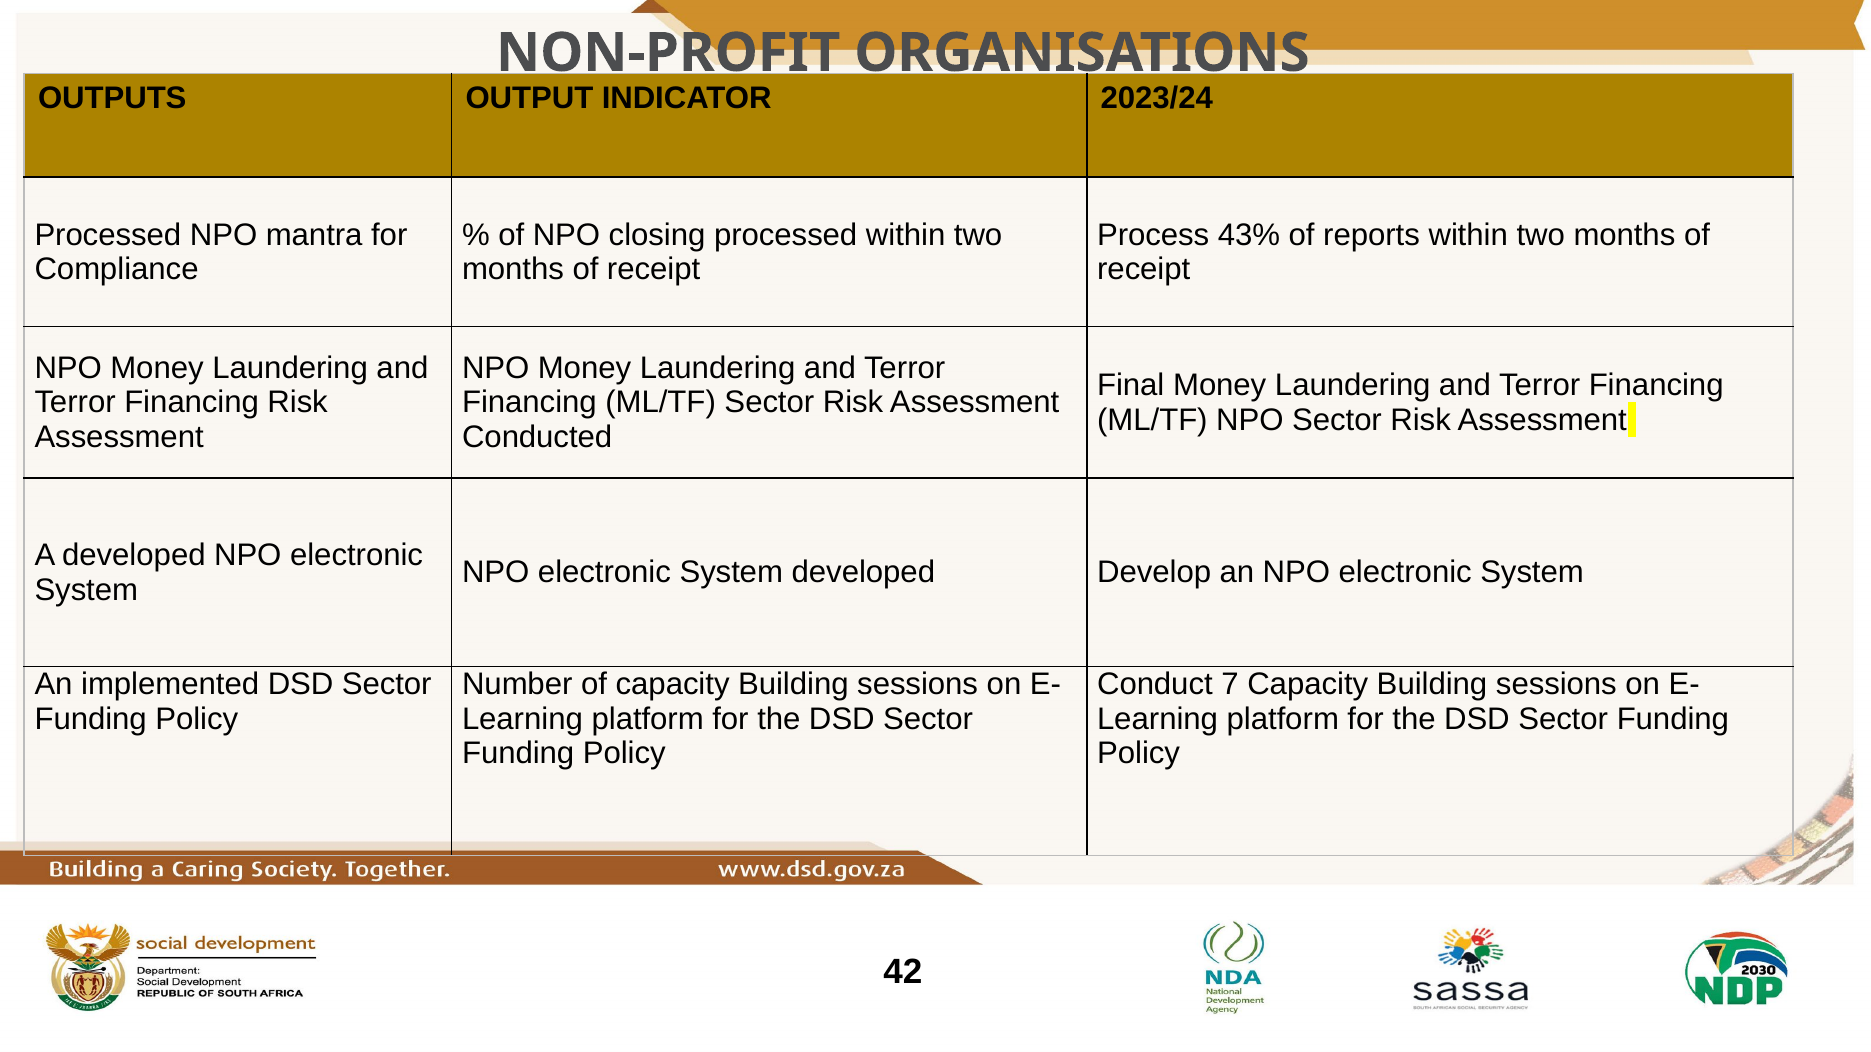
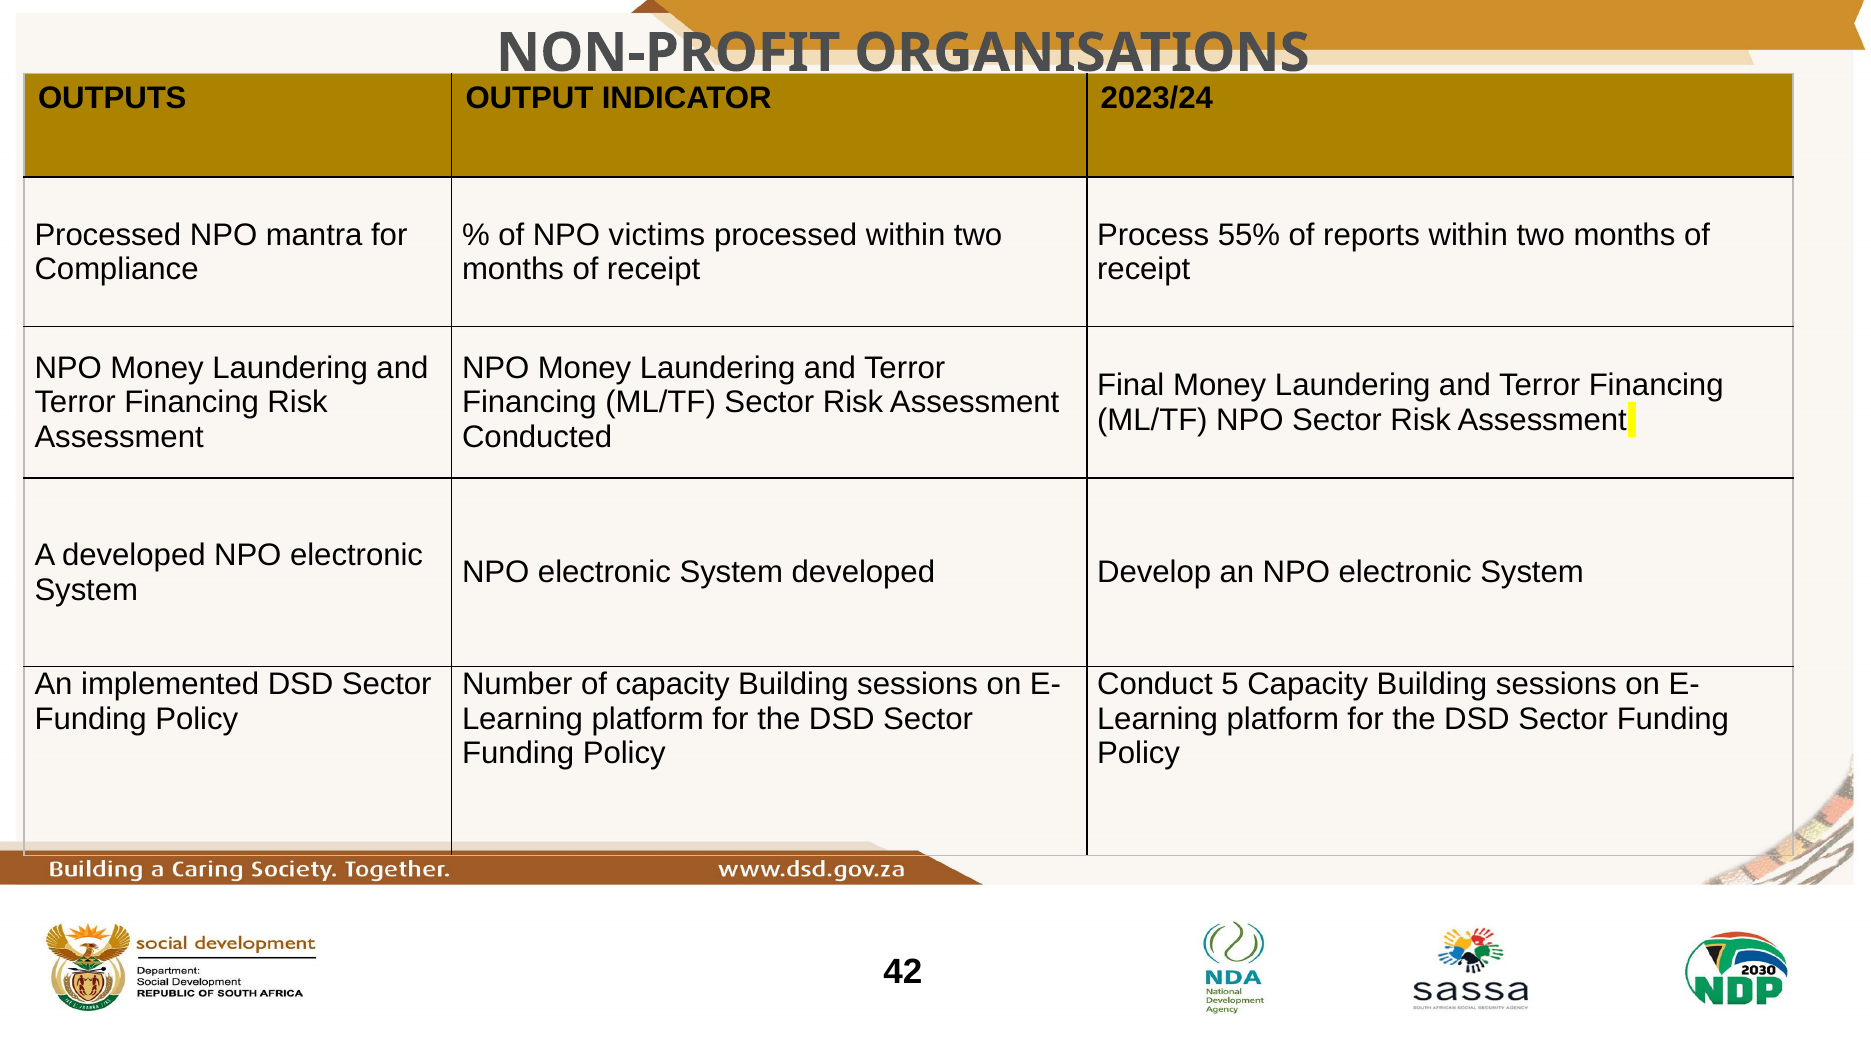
closing: closing -> victims (657, 235)
43%: 43% -> 55% (1249, 235)
7: 7 -> 5 (1230, 685)
